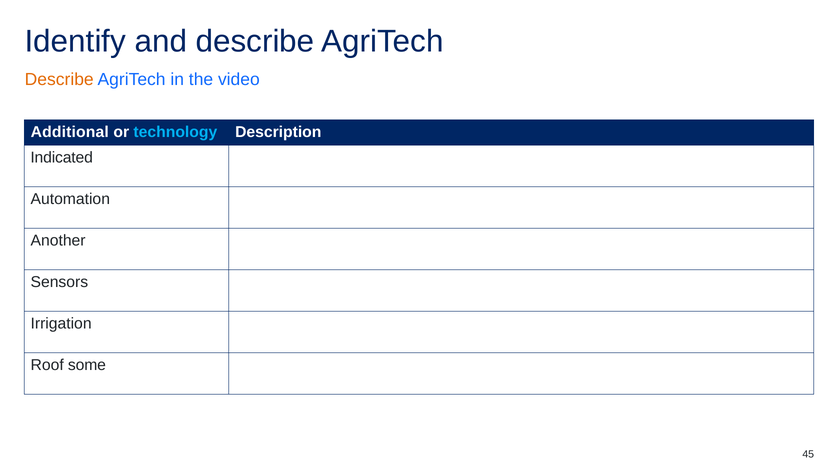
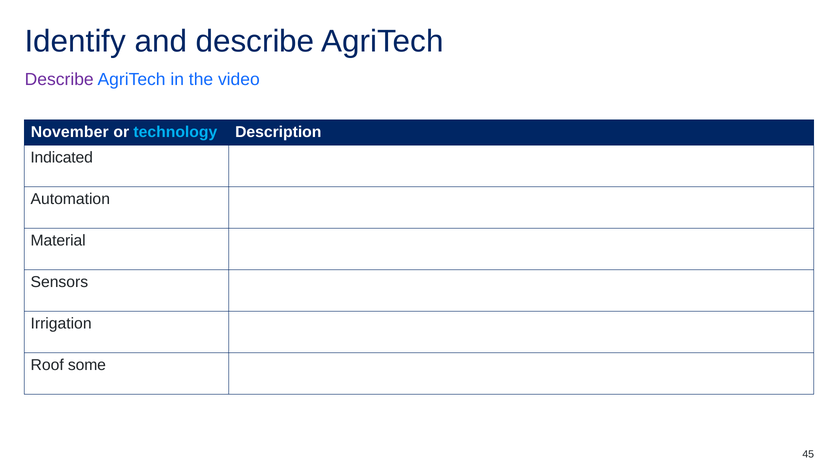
Describe colour: orange -> purple (59, 80)
Additional: Additional -> November (70, 132)
Another: Another -> Material (58, 241)
